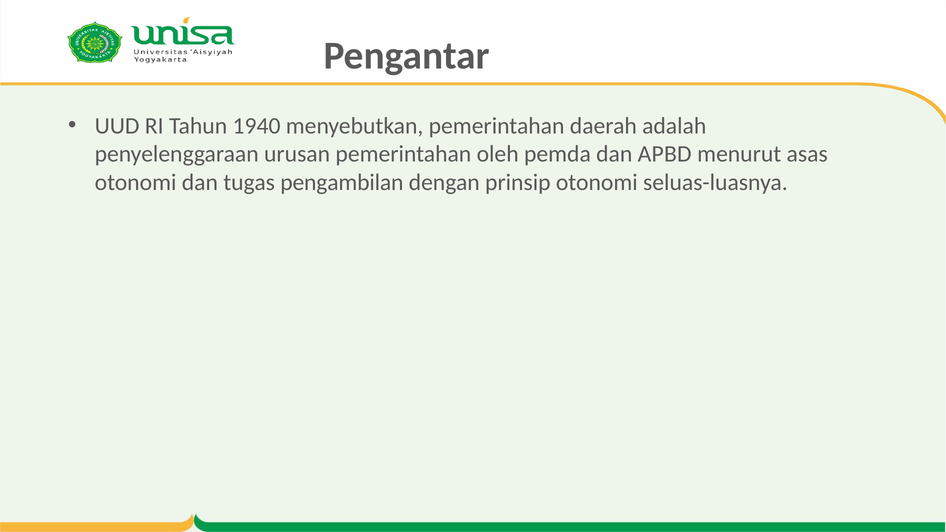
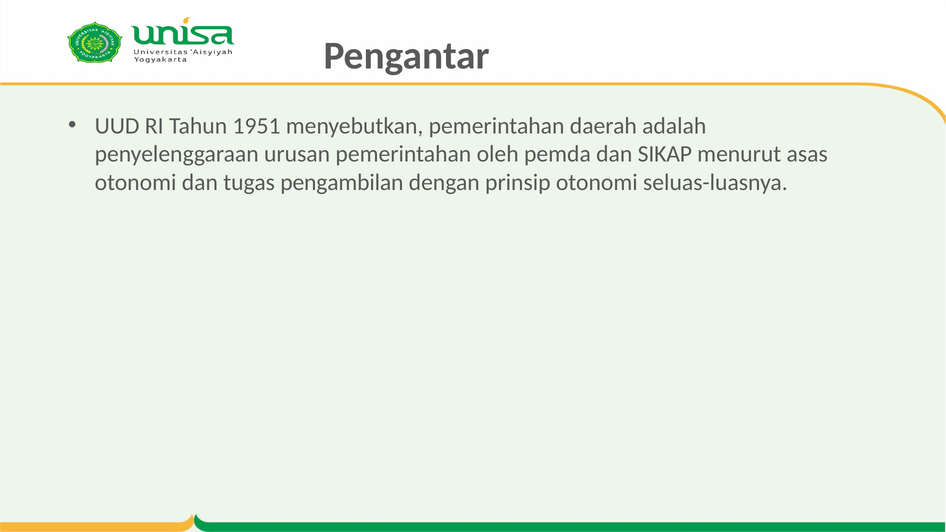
1940: 1940 -> 1951 (257, 126)
APBD: APBD -> SIKAP (665, 154)
